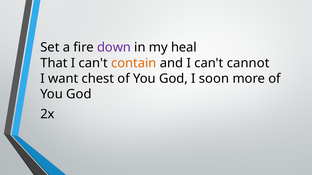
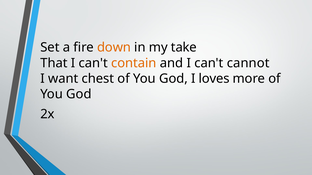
down colour: purple -> orange (114, 48)
heal: heal -> take (184, 48)
soon: soon -> loves (214, 79)
